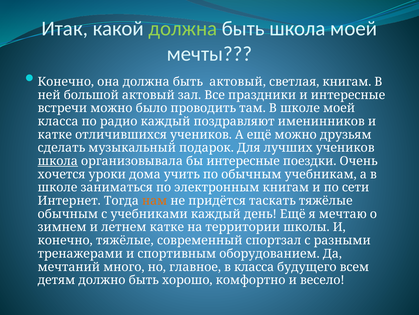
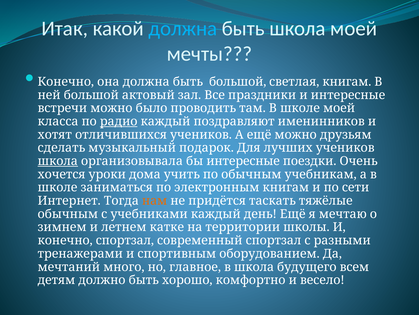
должна colour: light green -> light blue (183, 28)
быть актовый: актовый -> большой (238, 82)
радио underline: none -> present (119, 121)
катке: катке -> хотят (55, 134)
конечно тяжёлые: тяжёлые -> спортзал (125, 240)
в класса: класса -> школа (254, 266)
